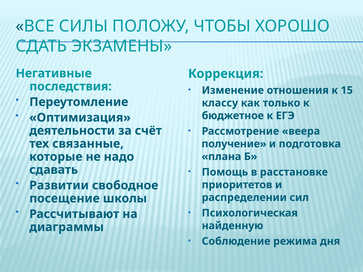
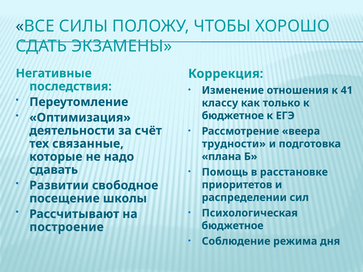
15: 15 -> 41 (347, 90)
получение: получение -> трудности (234, 144)
найденную: найденную -> бюджетное (233, 226)
диаграммы: диаграммы -> построение (67, 227)
